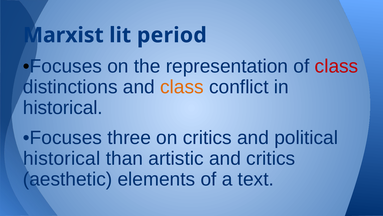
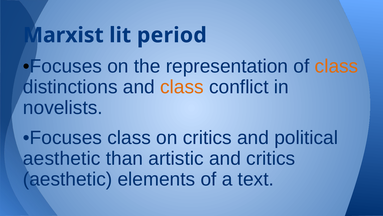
class colour: red -> orange (337, 66)
historical: historical -> novelists (63, 108)
Focuses three: three -> class (129, 137)
historical: historical -> aesthetic (62, 158)
